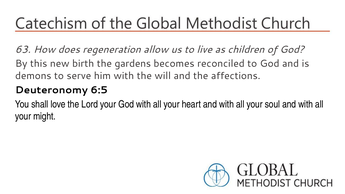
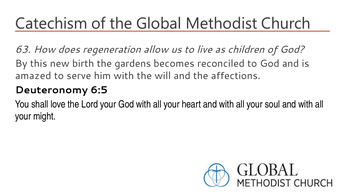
demons: demons -> amazed (33, 76)
